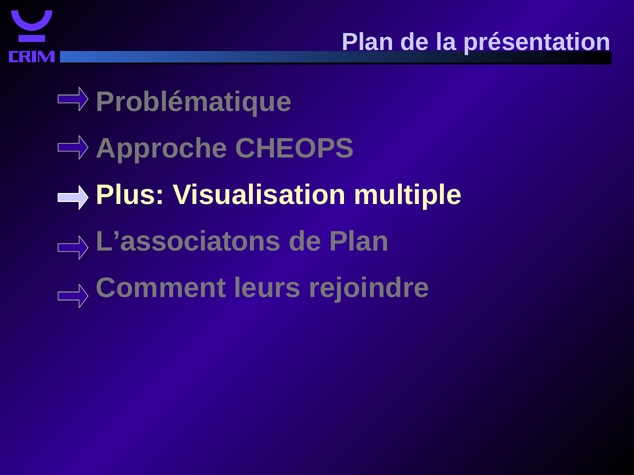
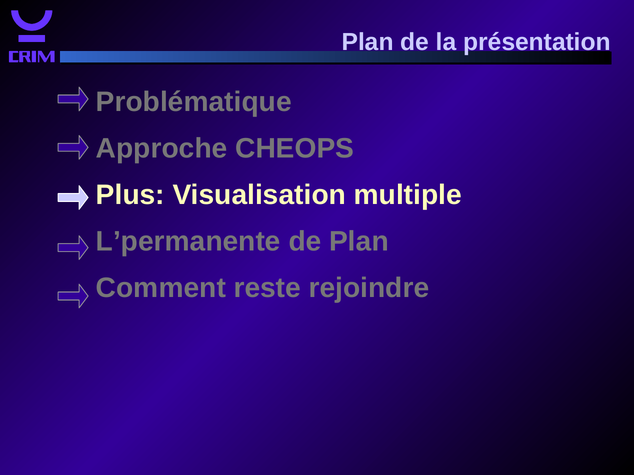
L’associatons: L’associatons -> L’permanente (188, 242)
leurs: leurs -> reste (267, 288)
